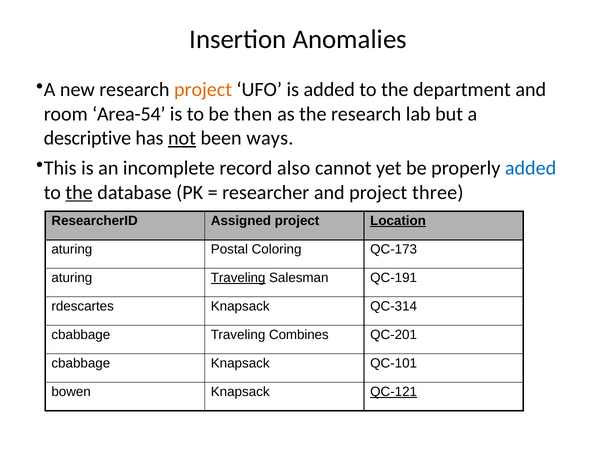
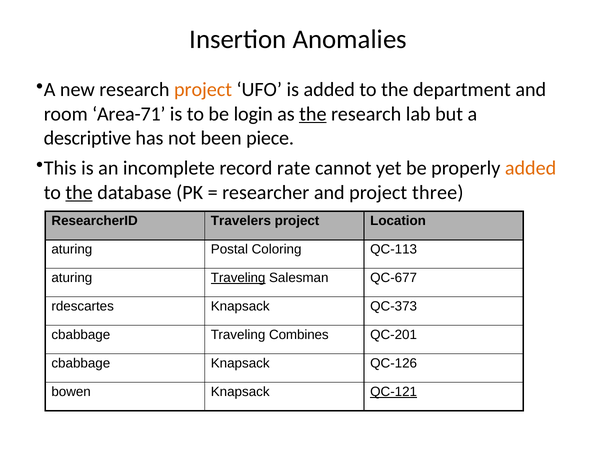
Area-54: Area-54 -> Area-71 (129, 114)
then: then -> login (253, 114)
the underline: none -> present (313, 114)
not underline: present -> none (182, 138)
ways: ways -> piece (270, 138)
also: also -> rate (294, 168)
added colour: blue -> orange (531, 168)
Assigned: Assigned -> Travelers (241, 221)
Location underline: present -> none (398, 221)
QC-173: QC-173 -> QC-113 (394, 249)
QC-191: QC-191 -> QC-677 (394, 278)
QC-314: QC-314 -> QC-373 (394, 306)
QC-101: QC-101 -> QC-126 (394, 363)
